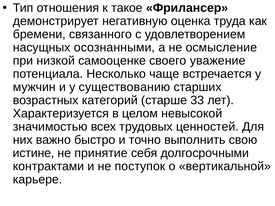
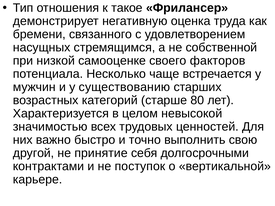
осознанными: осознанными -> стремящимся (114, 48)
осмысление: осмысление -> собственной (221, 48)
уважение: уважение -> факторов (218, 61)
33: 33 -> 80 (197, 100)
истине: истине -> другой (34, 153)
